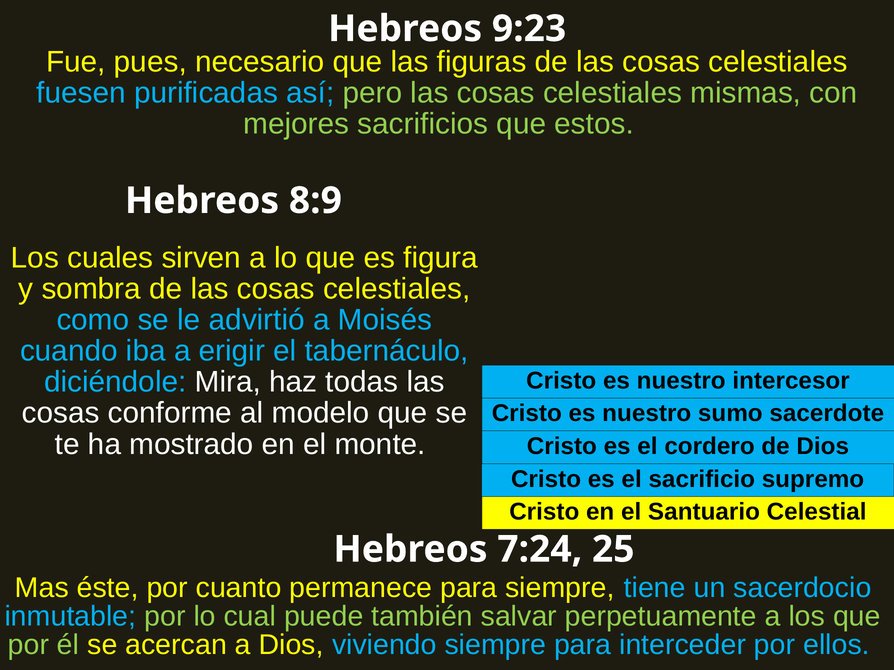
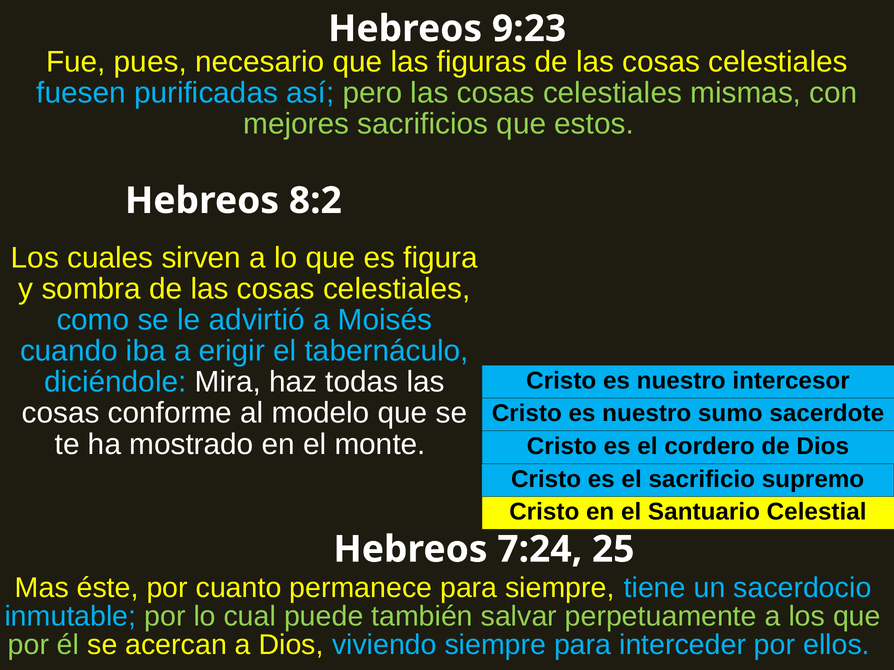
8:9: 8:9 -> 8:2 (315, 201)
